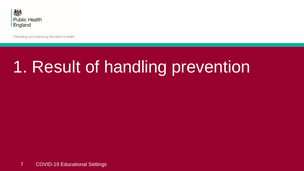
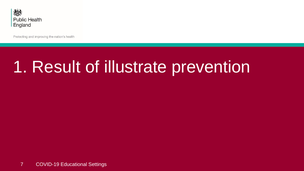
handling: handling -> illustrate (135, 67)
